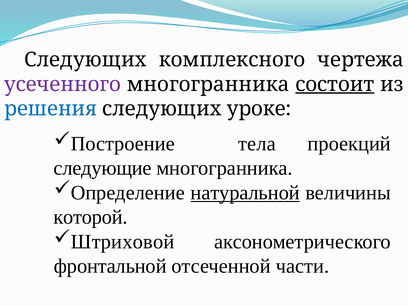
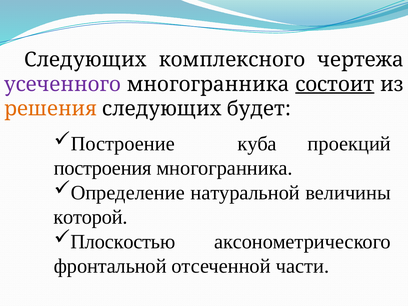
решения colour: blue -> orange (51, 109)
уроке: уроке -> будет (259, 109)
тела: тела -> куба (257, 144)
следующие: следующие -> построения (103, 168)
натуральной underline: present -> none (245, 193)
Штриховой: Штриховой -> Плоскостью (123, 242)
